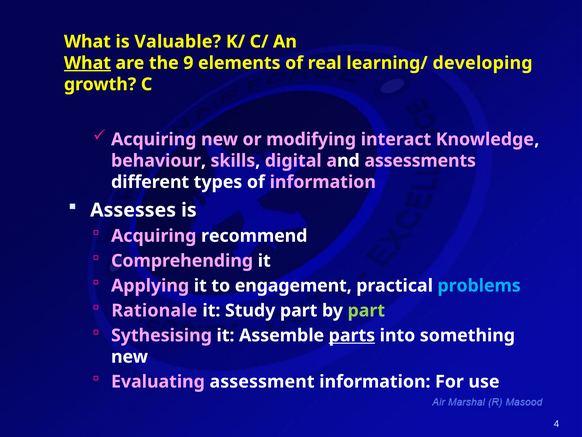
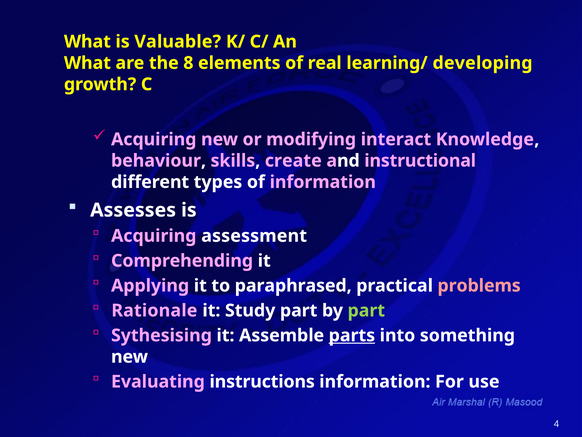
What underline: present -> none (87, 63)
9: 9 -> 8 (188, 63)
digital: digital -> create (293, 161)
assessments: assessments -> instructional (420, 161)
recommend: recommend -> assessment (254, 236)
engagement: engagement -> paraphrased (293, 285)
problems colour: light blue -> pink (479, 285)
assessment: assessment -> instructions (262, 381)
